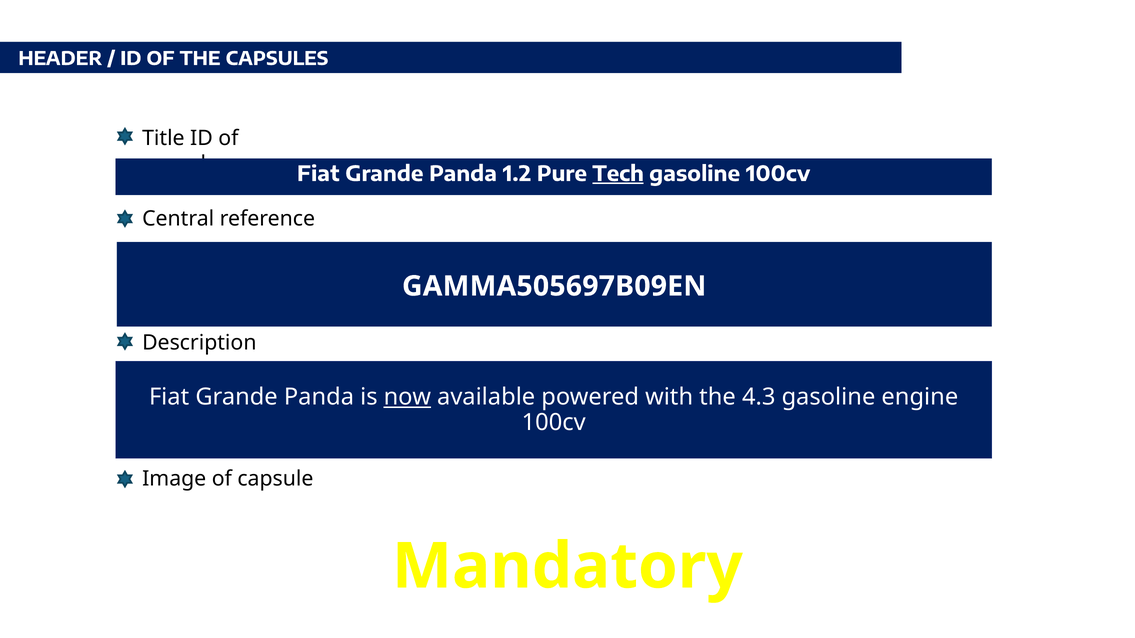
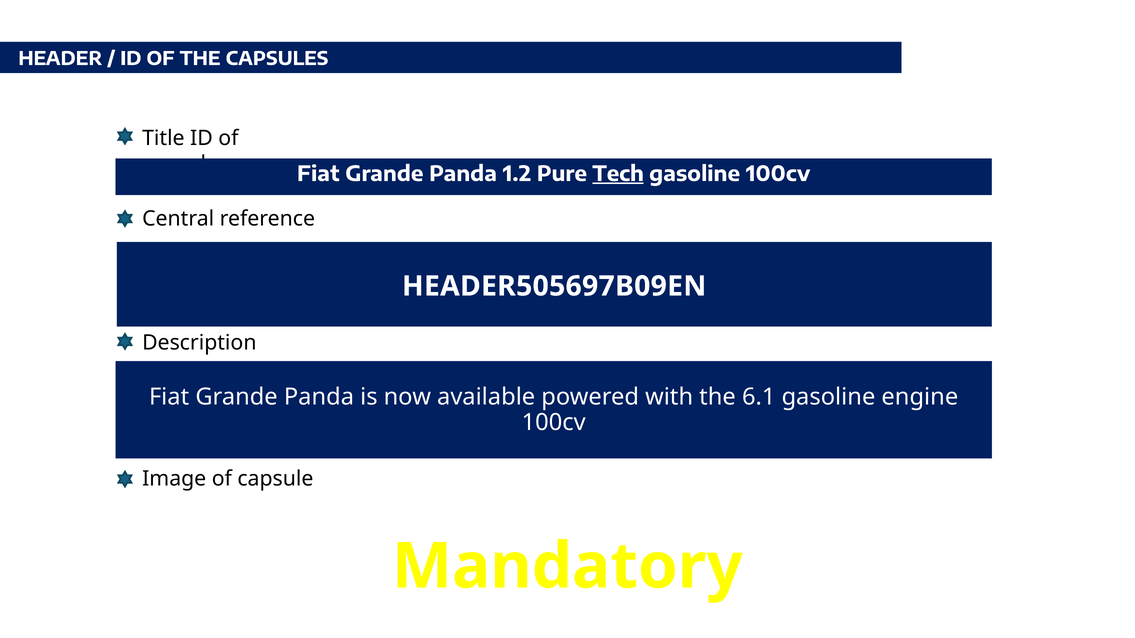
GAMMA505697B09EN: GAMMA505697B09EN -> HEADER505697B09EN (554, 286)
now underline: present -> none (407, 397)
4.3: 4.3 -> 6.1 (759, 397)
